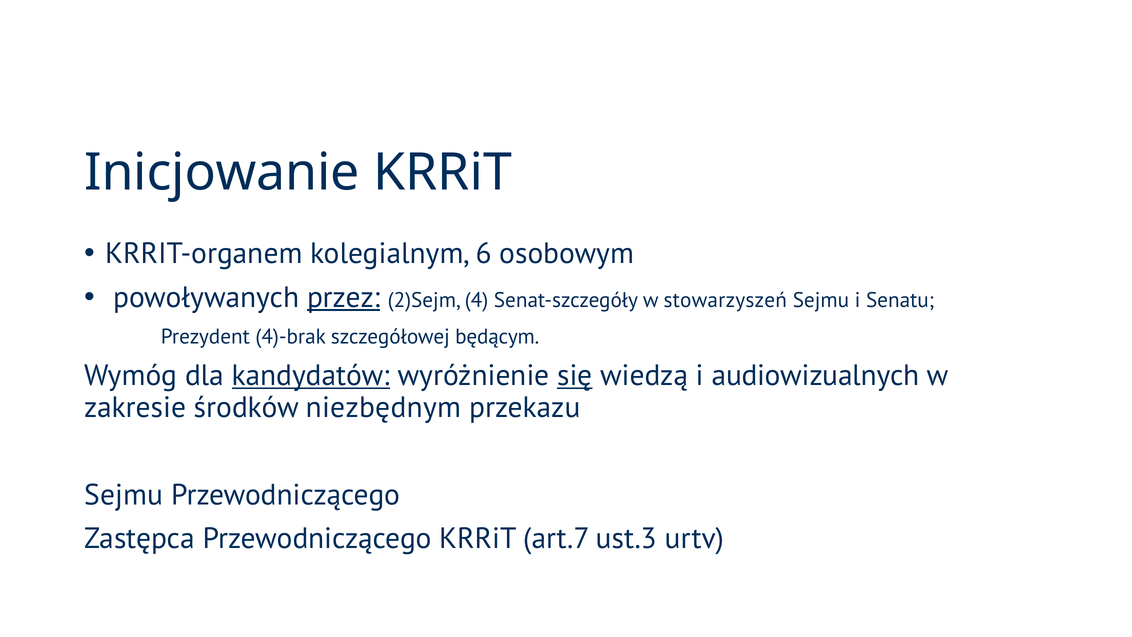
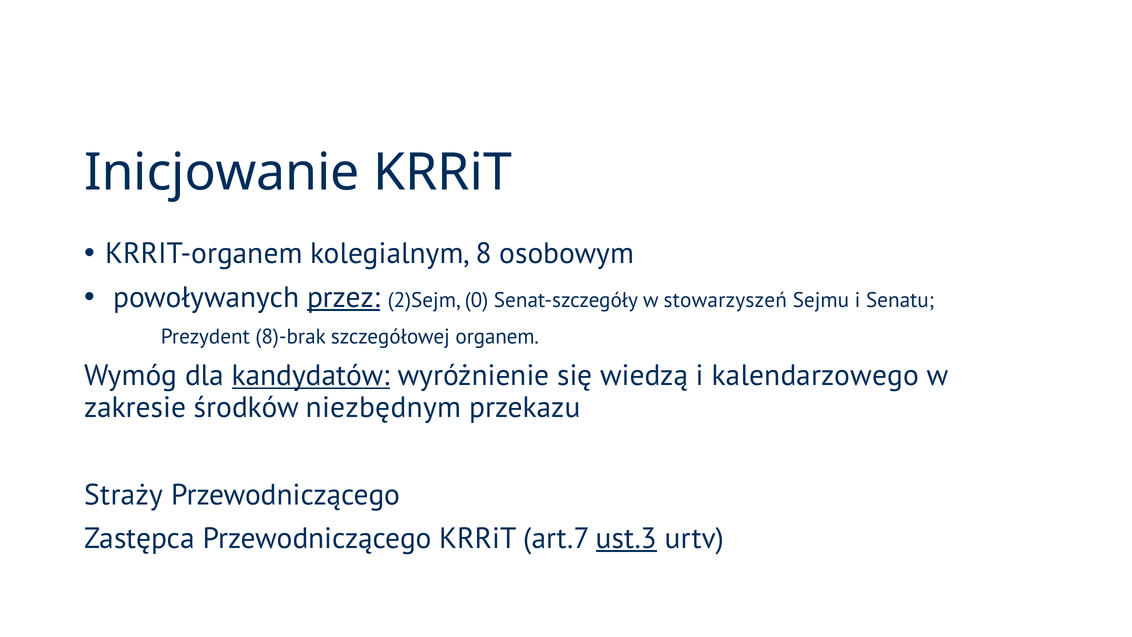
6: 6 -> 8 (484, 254)
4: 4 -> 0 (476, 300)
4)-brak: 4)-brak -> 8)-brak (291, 336)
będącym: będącym -> organem (497, 336)
się underline: present -> none (575, 376)
audiowizualnych: audiowizualnych -> kalendarzowego (815, 376)
Sejmu: Sejmu -> Straży (124, 495)
ust.3 underline: none -> present (626, 538)
